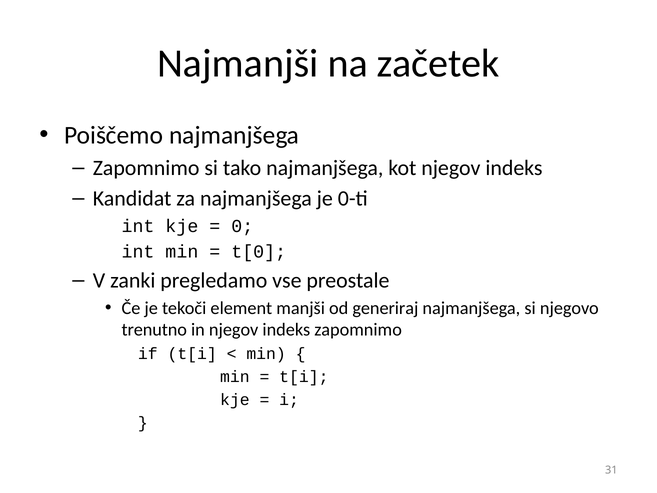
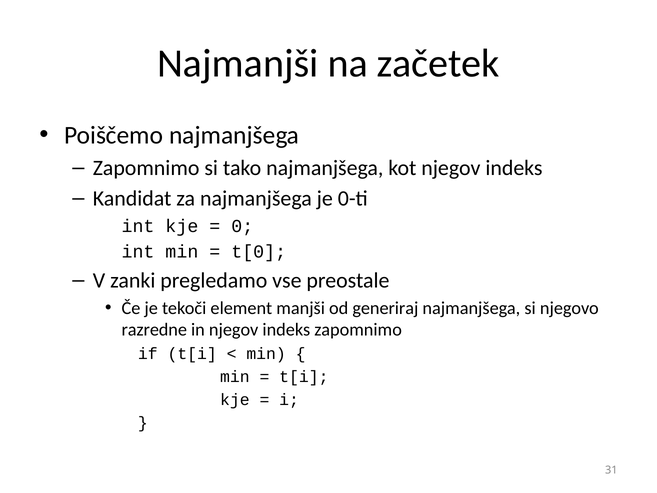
trenutno: trenutno -> razredne (154, 330)
